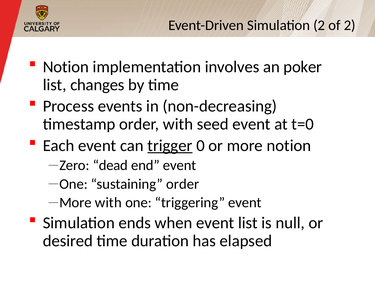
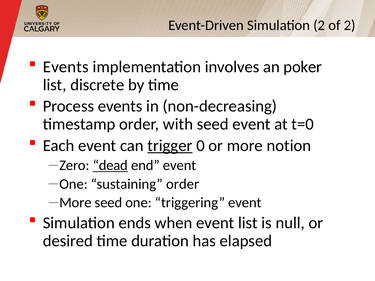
Notion: Notion -> Events (66, 67)
changes: changes -> discrete (97, 85)
dead underline: none -> present (110, 166)
with: with -> seed (108, 203)
